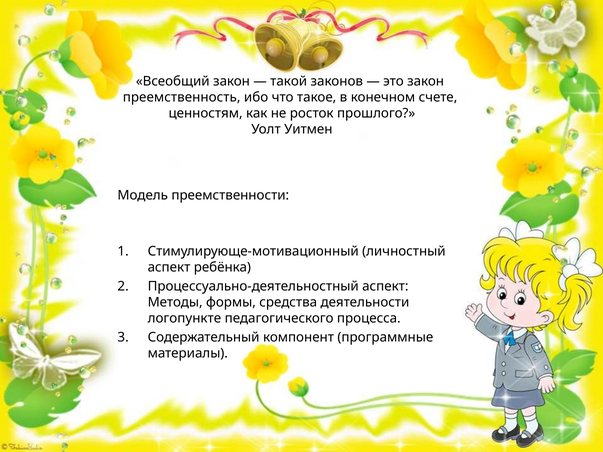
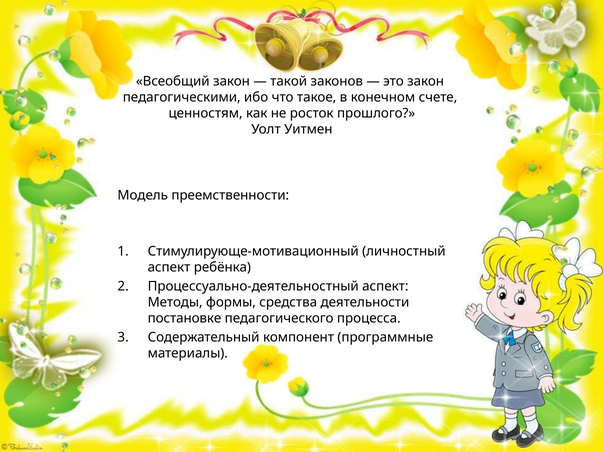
преемственность: преемственность -> педагогическими (182, 97)
логопункте: логопункте -> постановке (184, 319)
